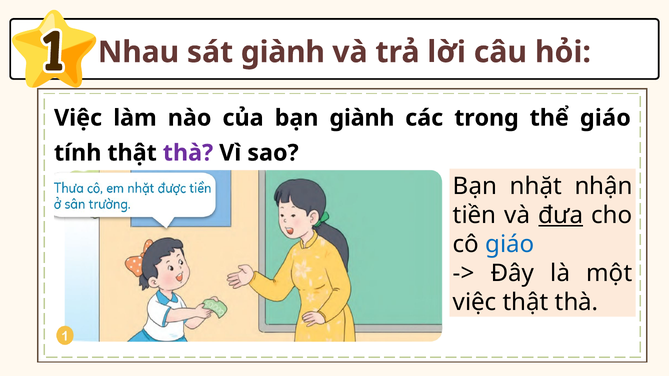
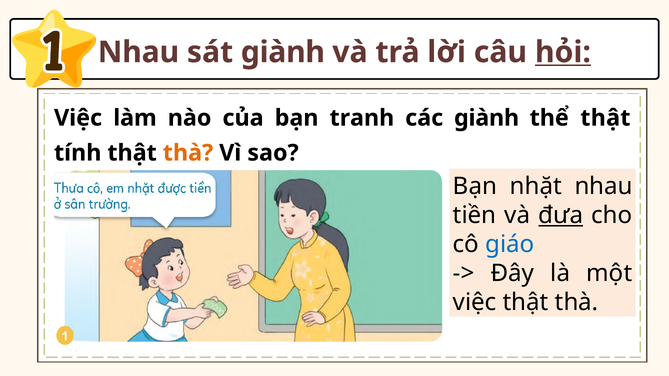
hỏi underline: none -> present (563, 52)
bạn giành: giành -> tranh (362, 118)
các trong: trong -> giành (487, 118)
thể giáo: giáo -> thật (605, 118)
thà colour: purple -> orange (188, 153)
nhặt nhận: nhận -> nhau (604, 187)
